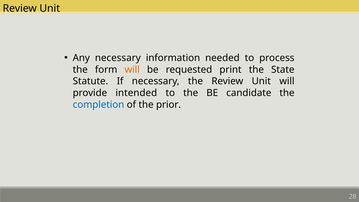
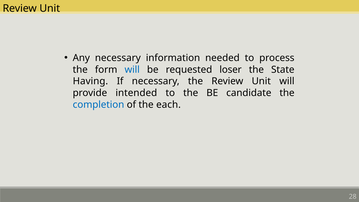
will colour: orange -> blue (132, 70)
print: print -> loser (231, 70)
Statute: Statute -> Having (90, 81)
prior: prior -> each (169, 105)
